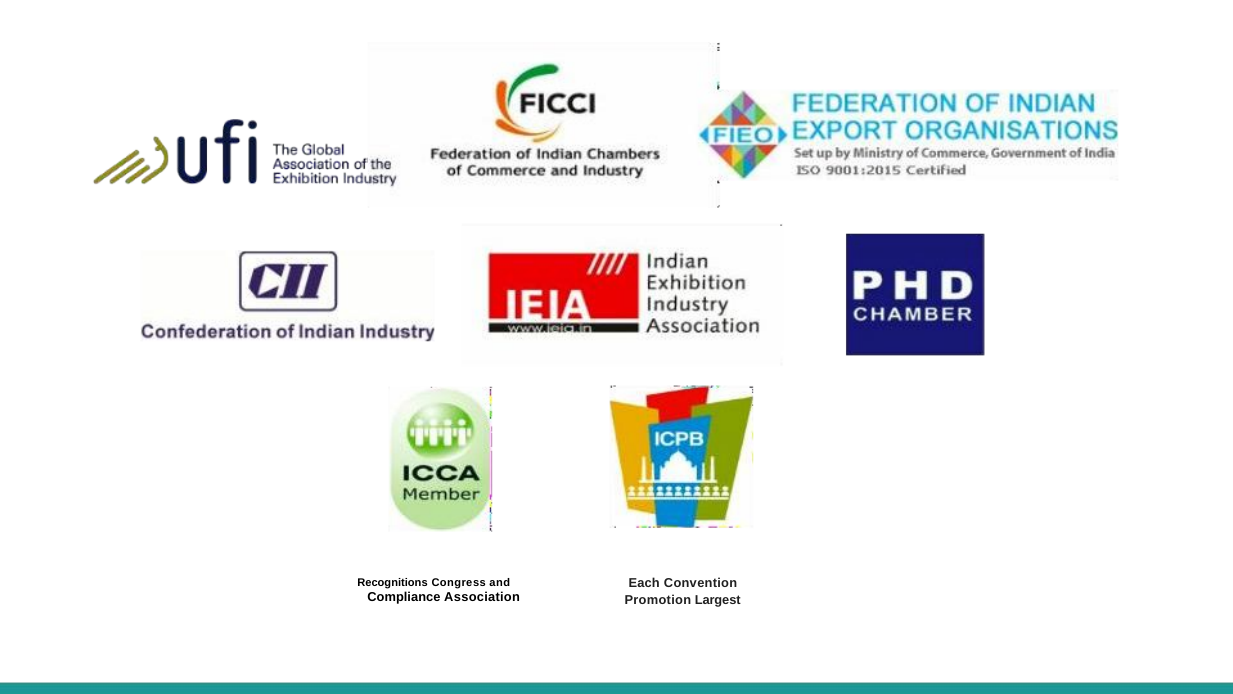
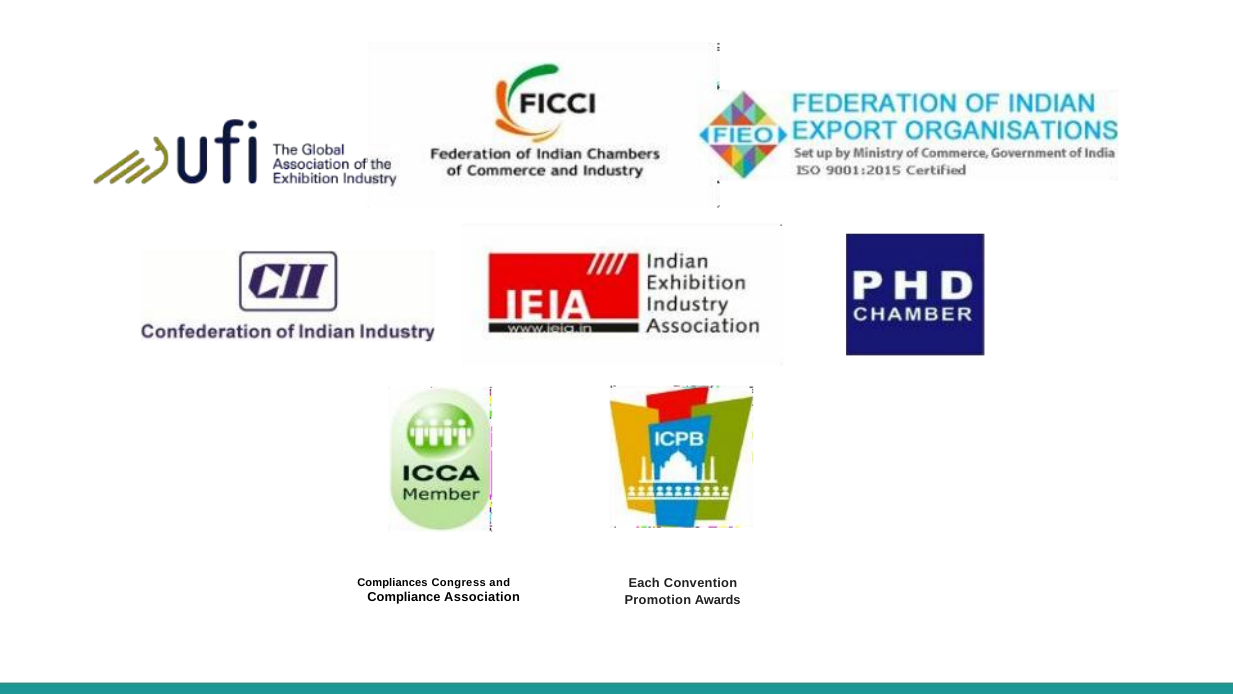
Recognitions: Recognitions -> Compliances (392, 582)
Largest: Largest -> Awards (718, 599)
